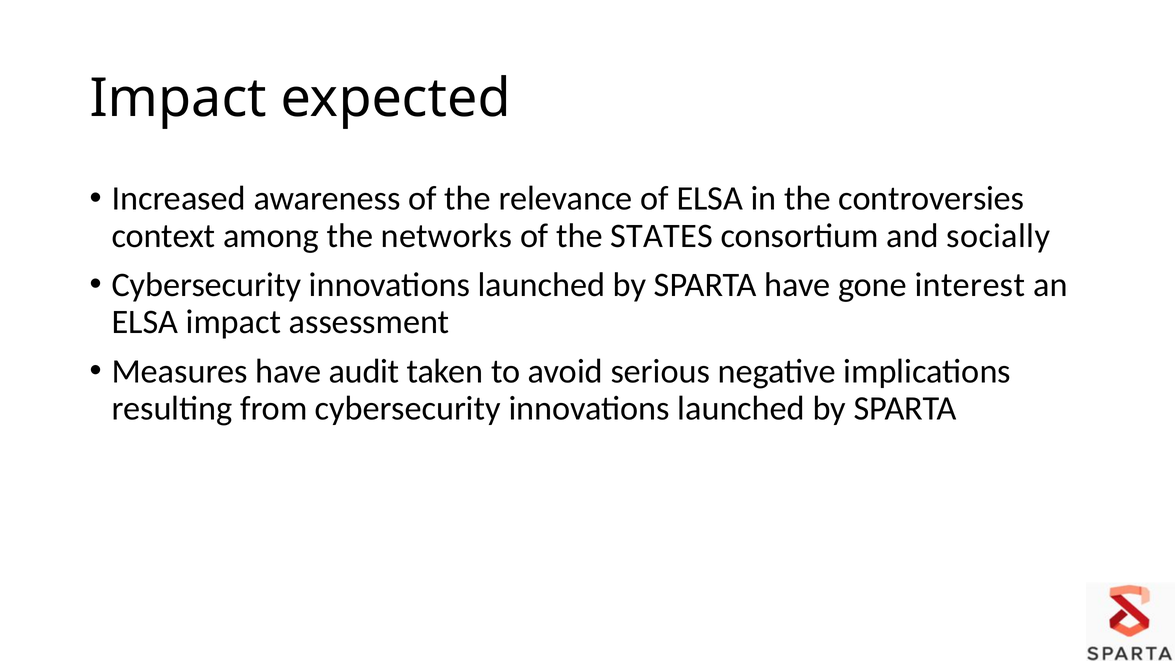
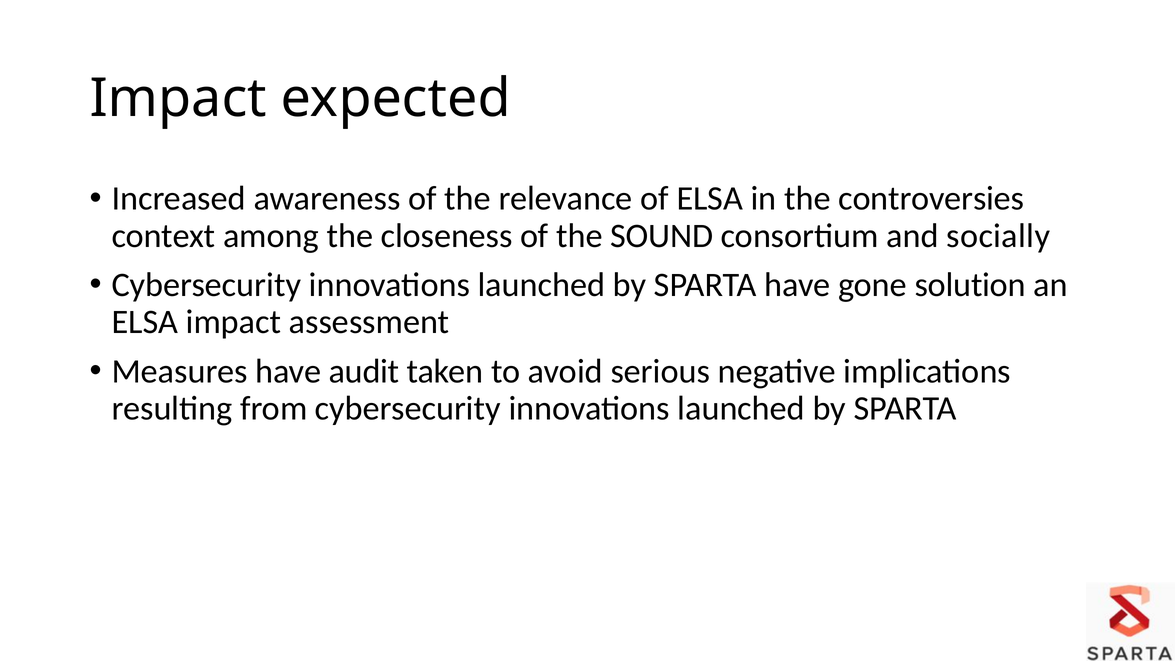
networks: networks -> closeness (447, 236)
STATES: STATES -> SOUND (662, 236)
interest: interest -> solution (970, 285)
